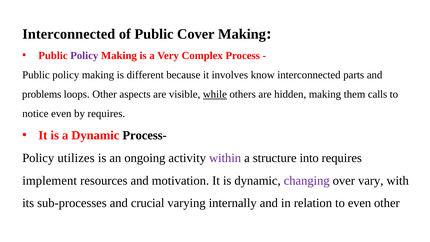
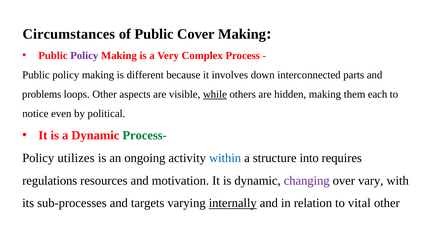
Interconnected: Interconnected -> Circumstances (69, 34)
know: know -> down (263, 75)
calls: calls -> each (378, 94)
by requires: requires -> political (106, 114)
Process- colour: black -> green (145, 135)
within colour: purple -> blue (225, 158)
implement: implement -> regulations (50, 180)
crucial: crucial -> targets (148, 203)
internally underline: none -> present (233, 203)
to even: even -> vital (359, 203)
